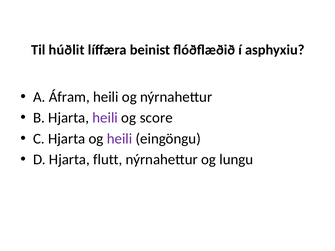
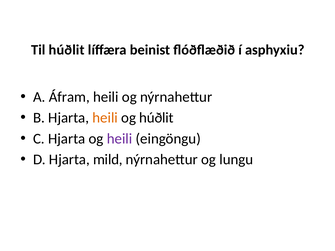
heili colour: purple -> orange (105, 118)
og score: score -> húðlit (156, 118)
flutt: flutt -> mild (108, 160)
